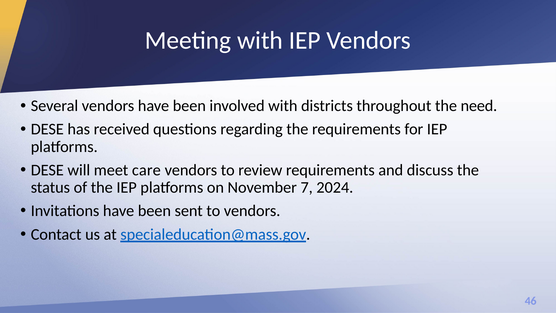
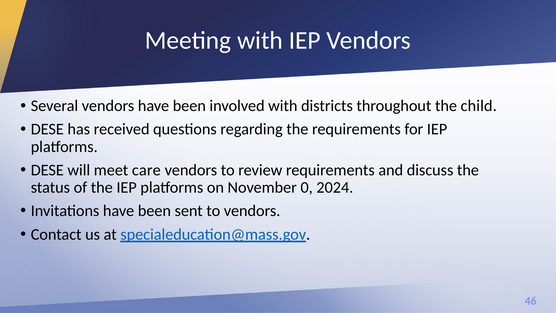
need: need -> child (479, 106)
7: 7 -> 0 (307, 187)
